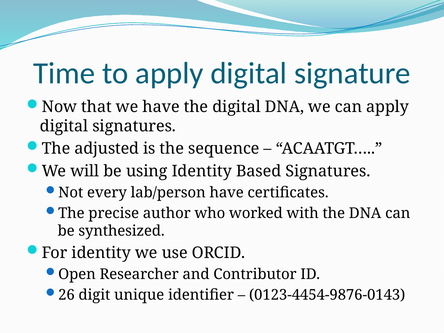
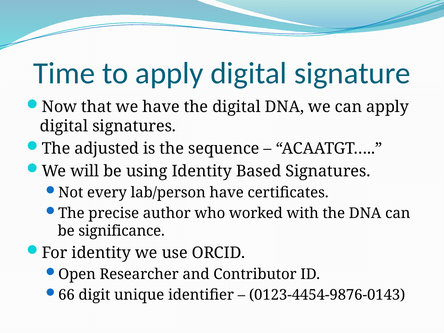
synthesized: synthesized -> significance (122, 231)
26: 26 -> 66 (66, 295)
